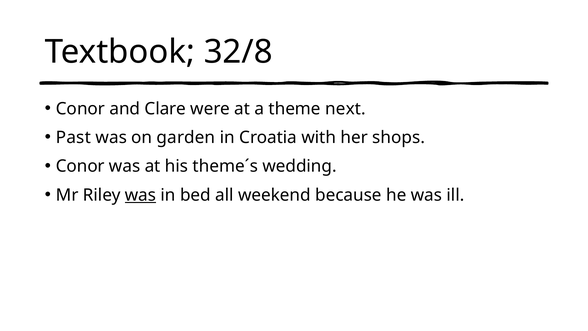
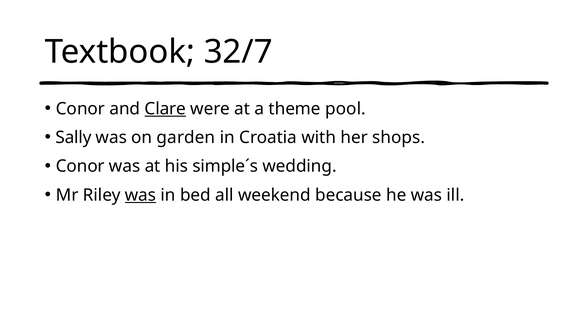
32/8: 32/8 -> 32/7 (238, 52)
Clare underline: none -> present (165, 109)
next: next -> pool (346, 109)
Past: Past -> Sally (74, 137)
theme´s: theme´s -> simple´s (225, 166)
